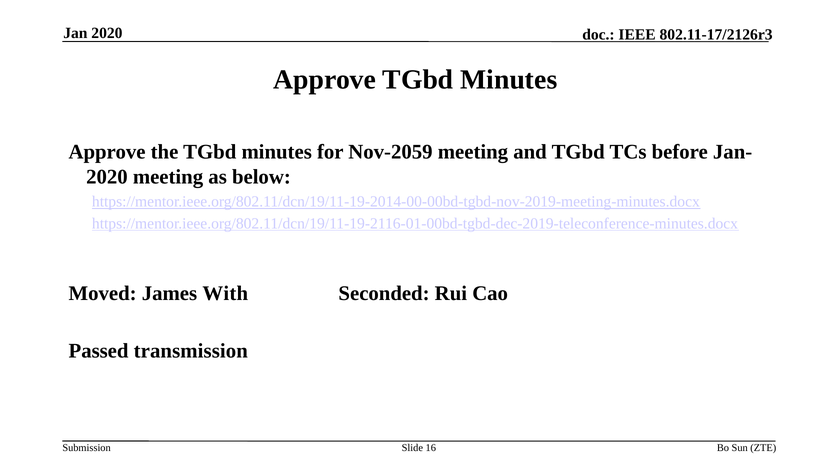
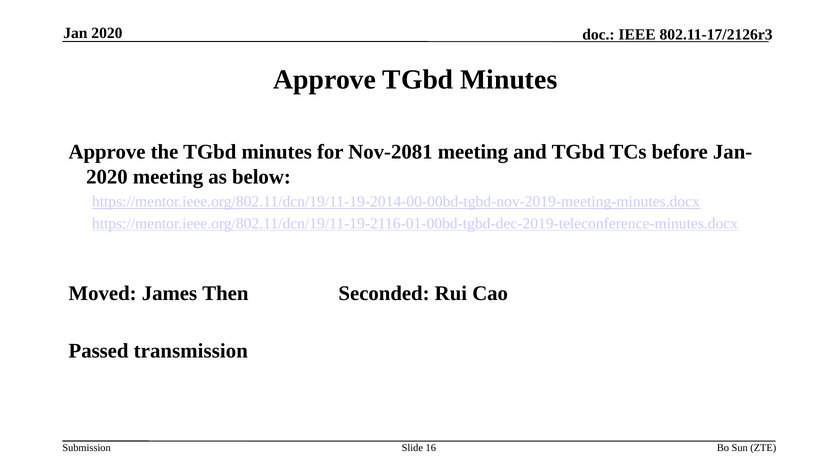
Nov-2059: Nov-2059 -> Nov-2081 (390, 152)
With: With -> Then (225, 294)
